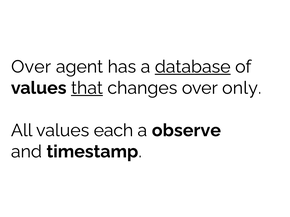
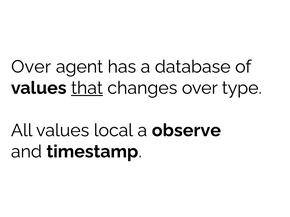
database underline: present -> none (193, 67)
only: only -> type (242, 88)
each: each -> local (113, 131)
